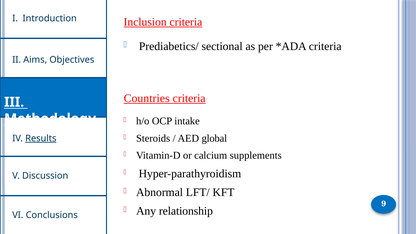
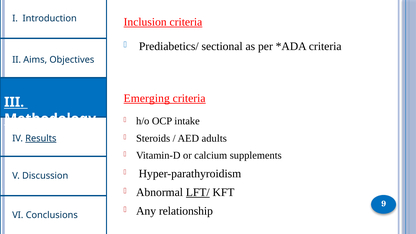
Countries: Countries -> Emerging (147, 98)
global: global -> adults (214, 138)
LFT/ underline: none -> present (198, 192)
